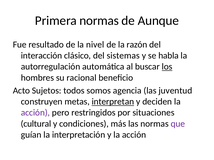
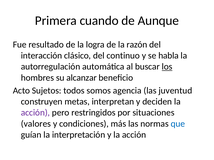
Primera normas: normas -> cuando (99, 21)
nivel: nivel -> logra (95, 45)
sistemas: sistemas -> continuo (123, 56)
racional: racional -> alcanzar (82, 78)
interpretan underline: present -> none (113, 102)
cultural: cultural -> valores (36, 124)
que colour: purple -> blue (178, 124)
